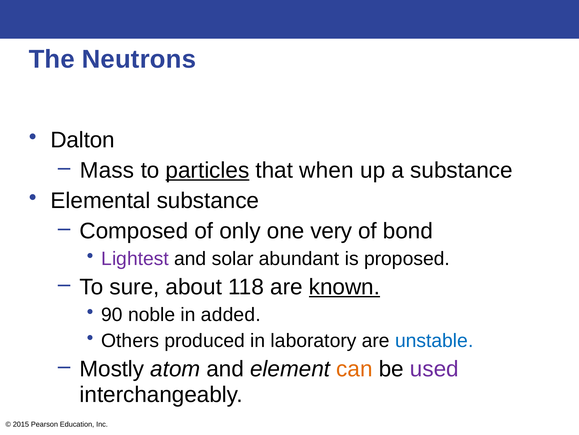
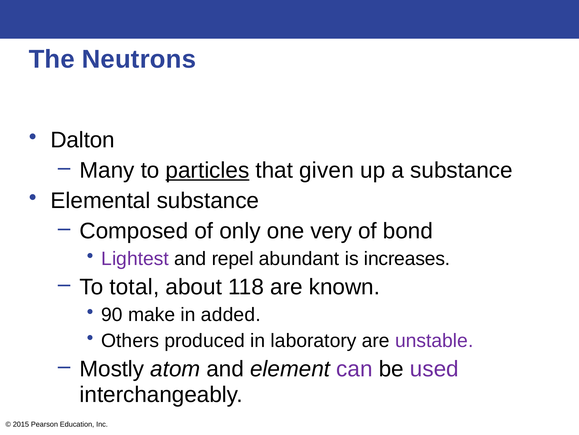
Mass: Mass -> Many (107, 170)
when: when -> given (327, 170)
solar: solar -> repel (233, 258)
proposed: proposed -> increases (407, 258)
sure: sure -> total (134, 287)
known underline: present -> none (344, 287)
noble: noble -> make (152, 314)
unstable colour: blue -> purple (434, 340)
can colour: orange -> purple (354, 369)
